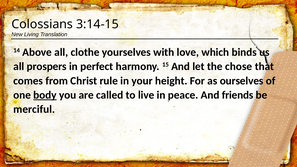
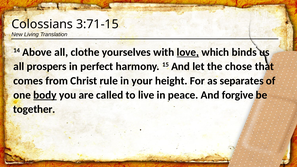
3:14-15: 3:14-15 -> 3:71-15 (97, 24)
love underline: none -> present (188, 52)
ourselves: ourselves -> separates (242, 81)
friends: friends -> forgive (238, 95)
merciful: merciful -> together (34, 109)
